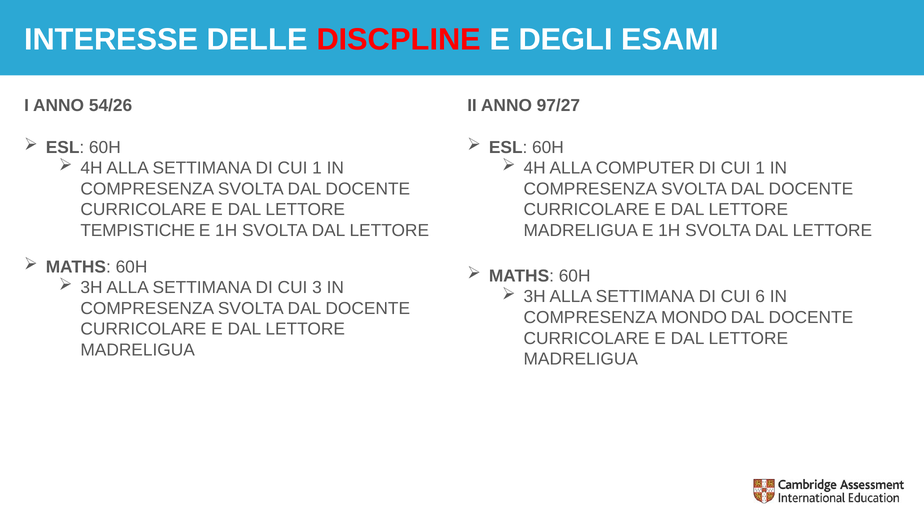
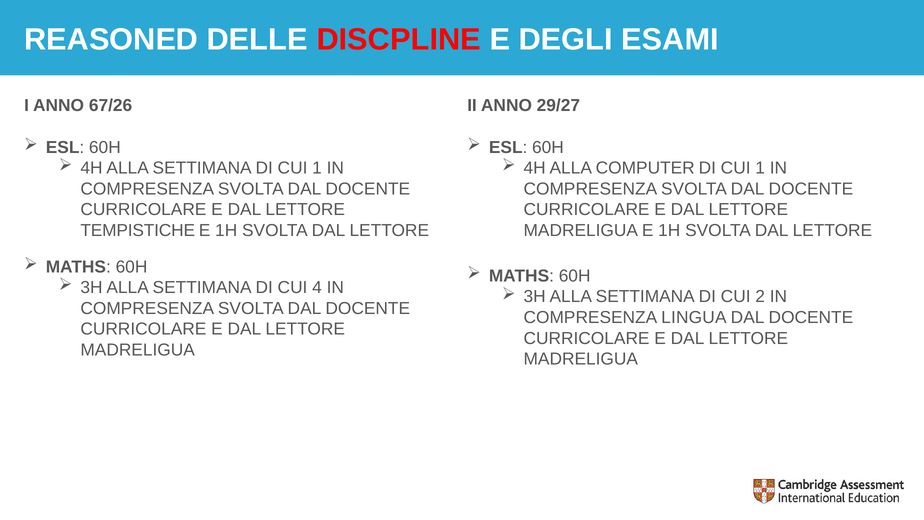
INTERESSE: INTERESSE -> REASONED (111, 40)
54/26: 54/26 -> 67/26 (111, 106)
97/27: 97/27 -> 29/27 (558, 106)
3: 3 -> 4 (317, 287)
6: 6 -> 2 (760, 297)
MONDO: MONDO -> LINGUA (694, 317)
